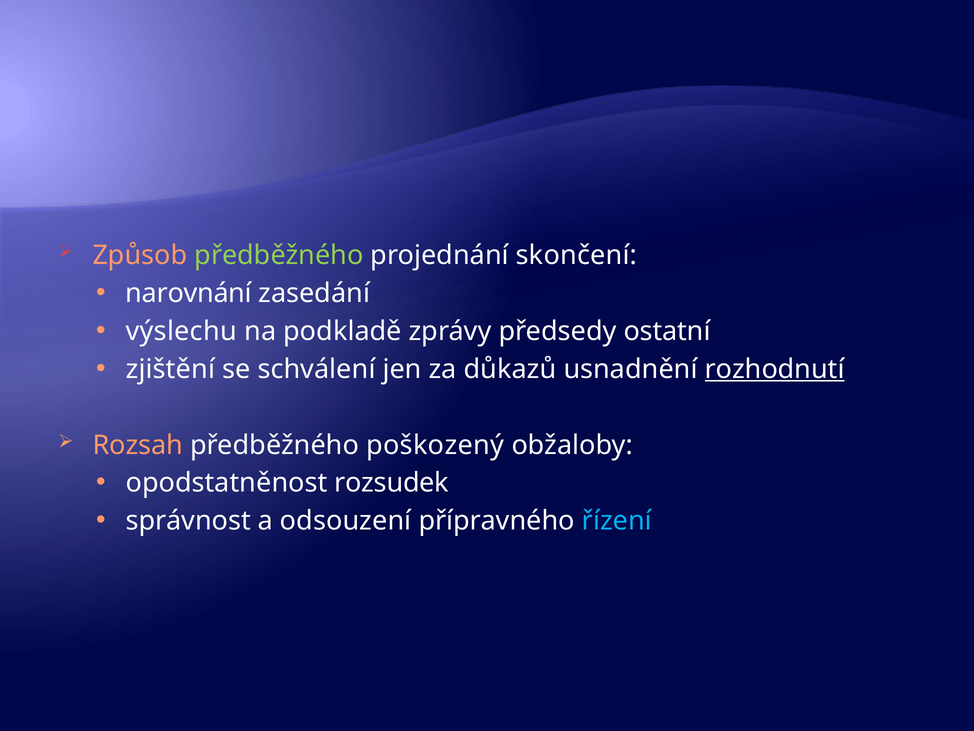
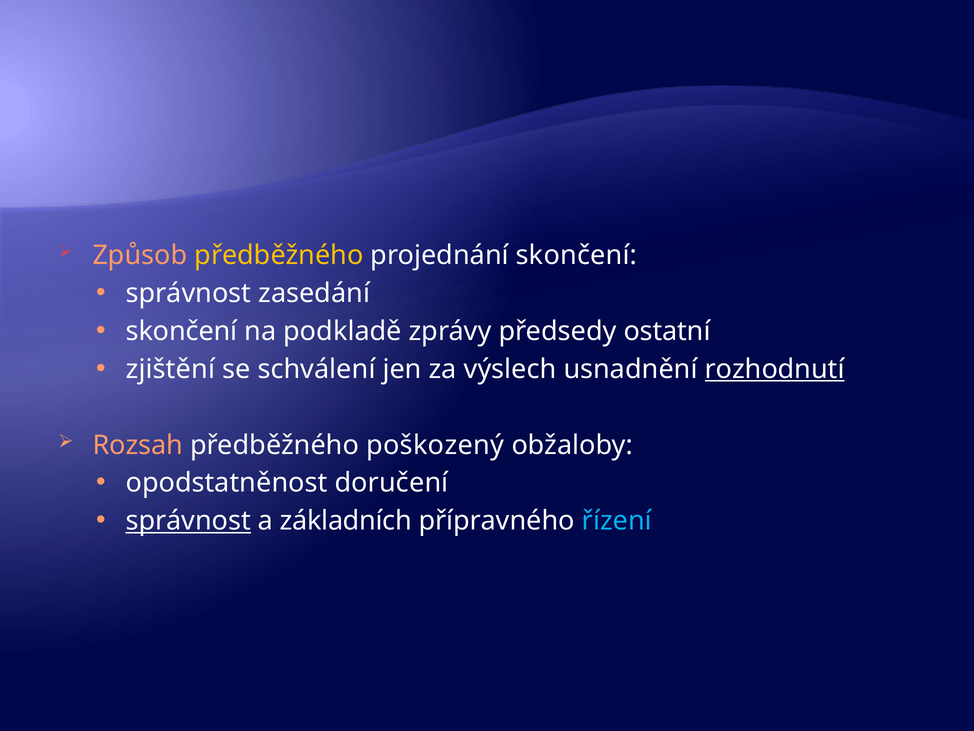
předběžného colour: light green -> yellow (279, 255)
narovnání: narovnání -> správnost (188, 293)
výslechu: výslechu -> skončení (181, 331)
důkazů: důkazů -> výslech (510, 369)
rozsudek: rozsudek -> doručení (391, 483)
správnost underline: none -> present (188, 521)
odsouzení: odsouzení -> základních (346, 521)
